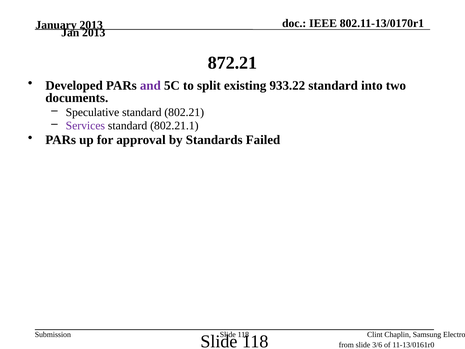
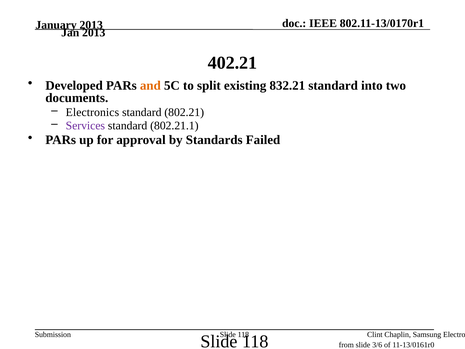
872.21: 872.21 -> 402.21 (233, 63)
and colour: purple -> orange (150, 85)
933.22: 933.22 -> 832.21 (287, 85)
Speculative: Speculative -> Electronics (92, 112)
